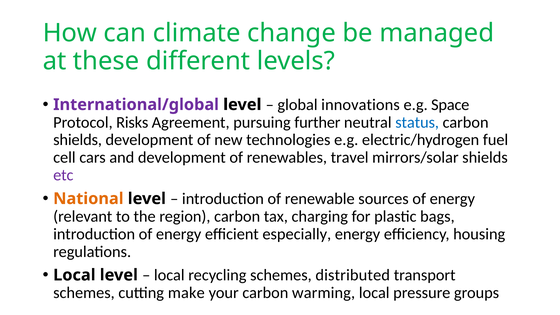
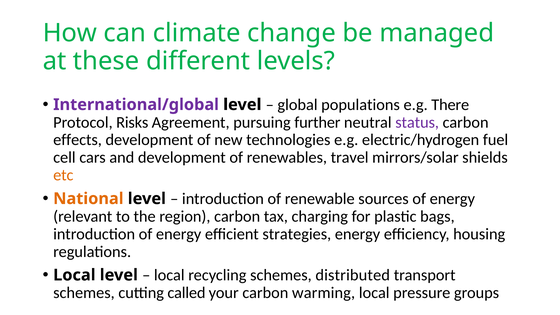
innovations: innovations -> populations (361, 105)
Space: Space -> There (450, 105)
status colour: blue -> purple (417, 122)
shields: shields -> effects (78, 140)
etc colour: purple -> orange (63, 175)
especially: especially -> strategies (297, 234)
make: make -> called (186, 293)
